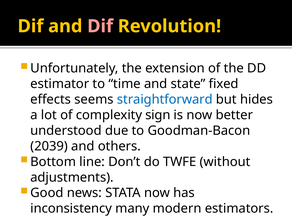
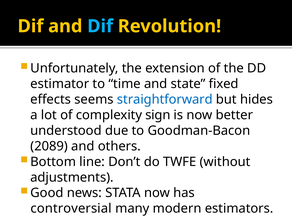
Dif colour: pink -> light blue (100, 26)
2039: 2039 -> 2089 (49, 146)
inconsistency: inconsistency -> controversial (71, 208)
